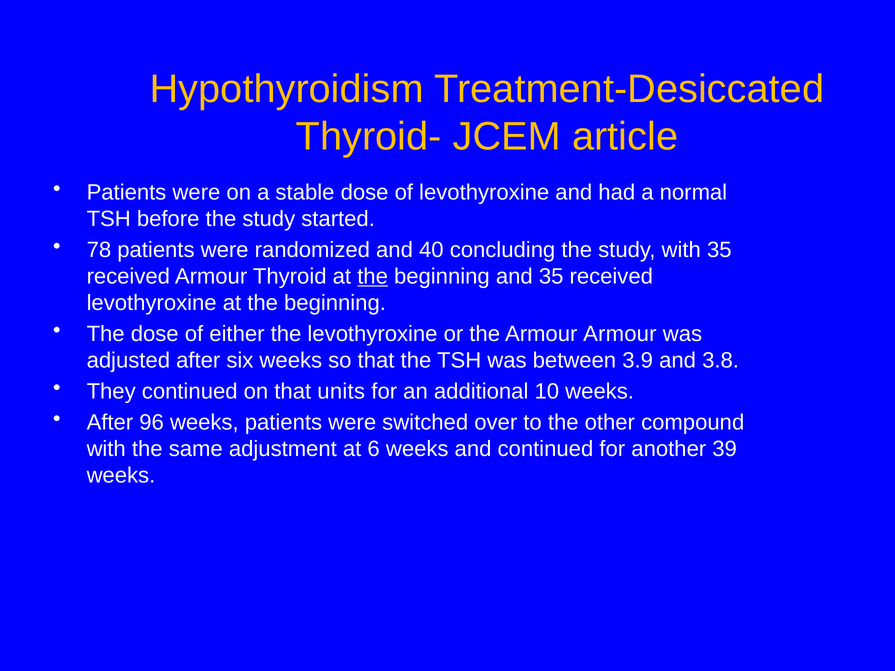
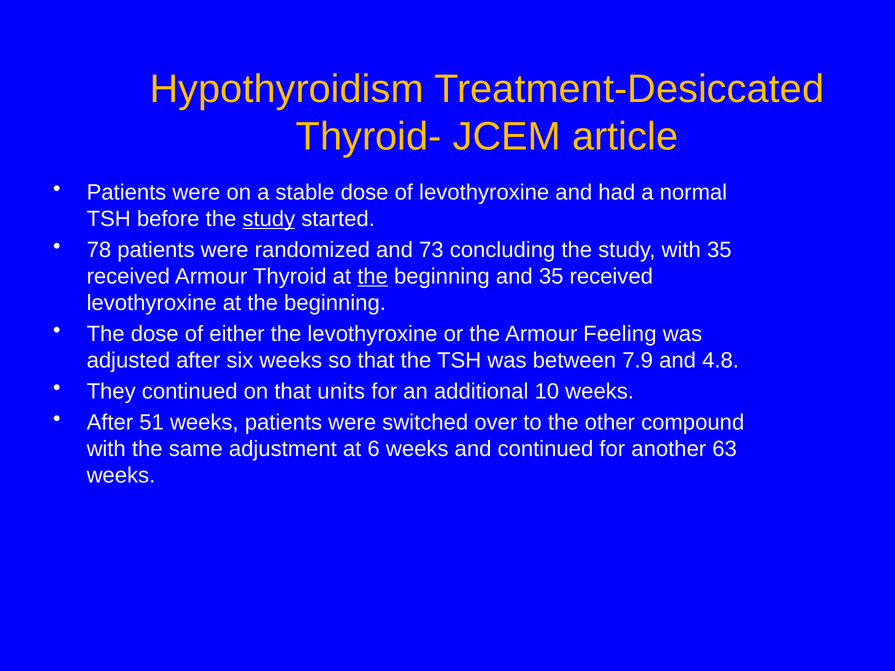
study underline: none -> present (269, 219)
40: 40 -> 73 (431, 250)
Armour Armour: Armour -> Feeling (620, 334)
3.9: 3.9 -> 7.9 (638, 361)
3.8: 3.8 -> 4.8 (721, 361)
96: 96 -> 51 (152, 423)
39: 39 -> 63 (725, 449)
